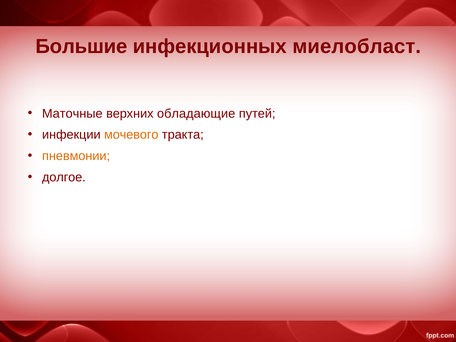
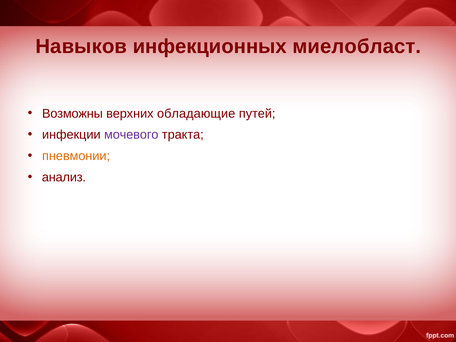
Большие: Большие -> Навыков (81, 47)
Маточные: Маточные -> Возможны (72, 113)
мочевого colour: orange -> purple (131, 135)
долгое: долгое -> анализ (64, 177)
